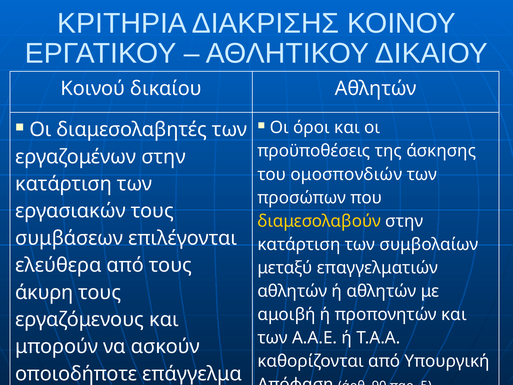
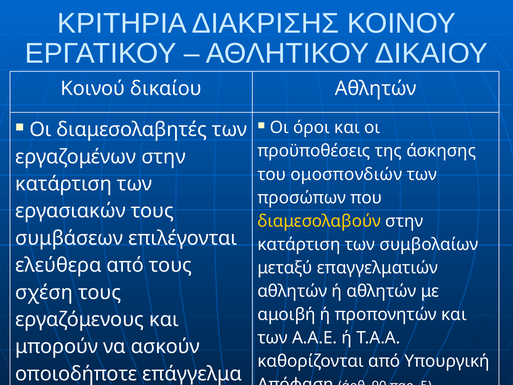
άκυρη: άκυρη -> σχέση (44, 292)
